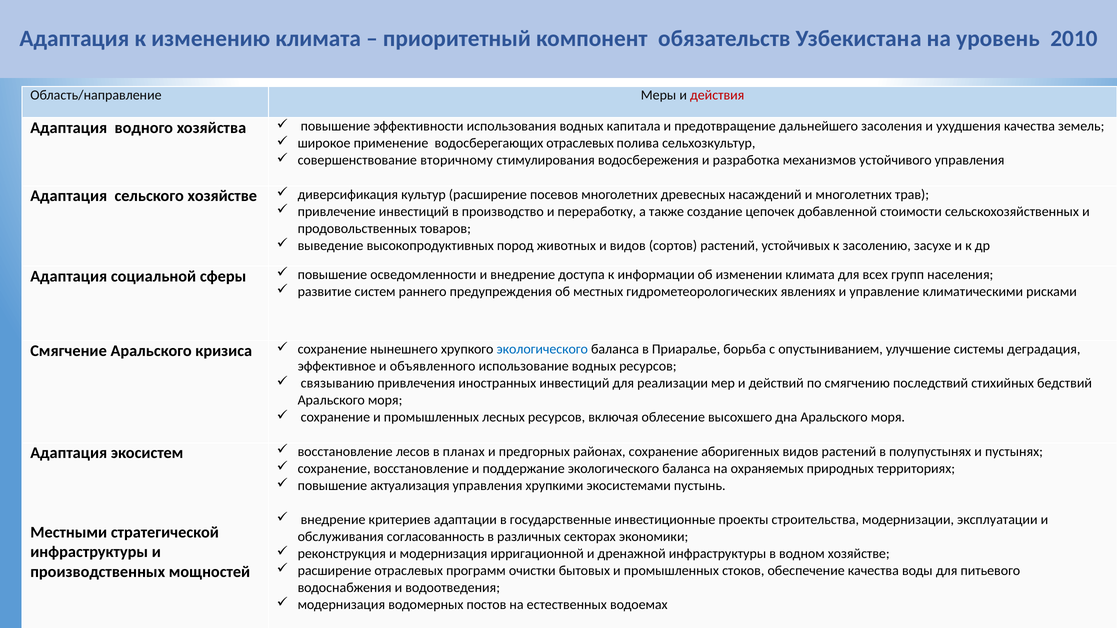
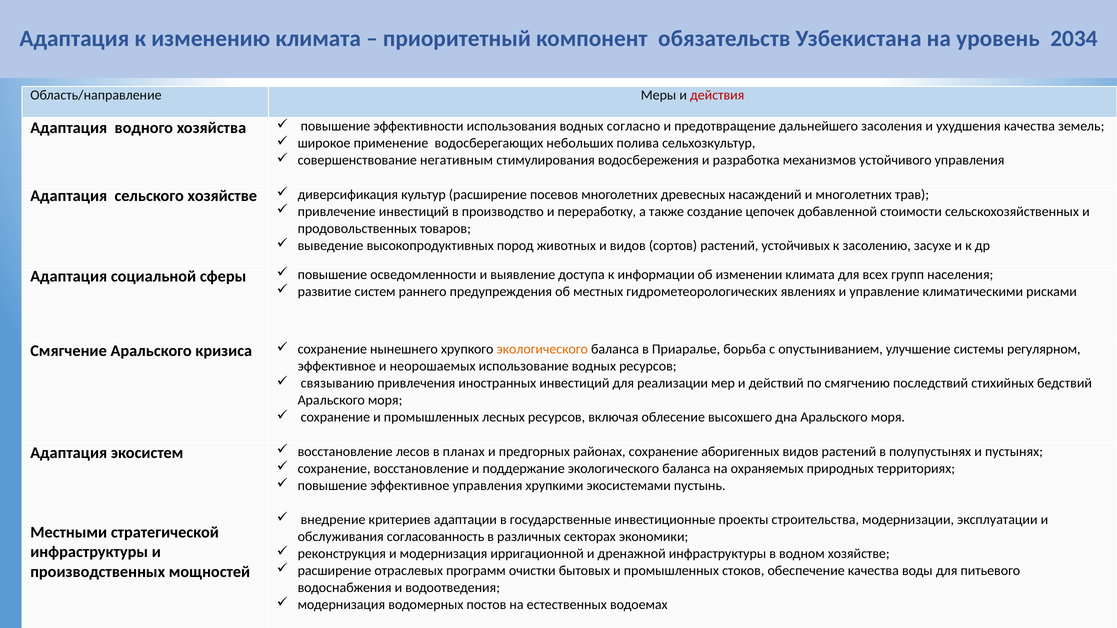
2010: 2010 -> 2034 (1074, 39)
капитала: капитала -> согласно (634, 126)
водосберегающих отраслевых: отраслевых -> небольших (580, 143)
вторичному: вторичному -> негативным (457, 160)
и внедрение: внедрение -> выявление (523, 275)
экологического colour: blue -> orange (542, 349)
деградация: деградация -> регулярном (1044, 349)
объявленного: объявленного -> неорошаемых (433, 367)
повышение актуализация: актуализация -> эффективное (410, 486)
